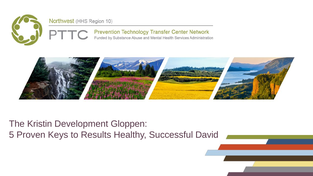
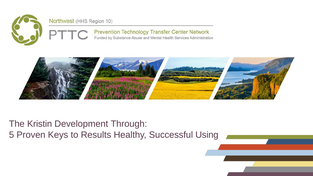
Gloppen: Gloppen -> Through (129, 124)
David: David -> Using (207, 135)
